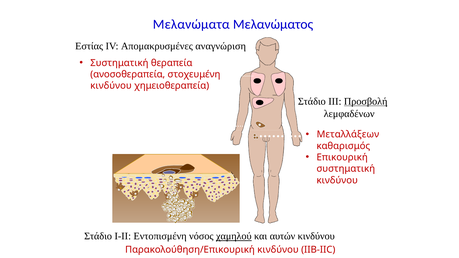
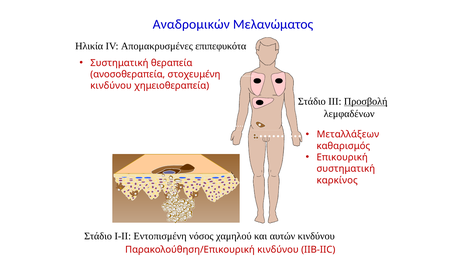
Μελανώματα: Μελανώματα -> Αναδρομικών (191, 24)
Εστίας: Εστίας -> Ηλικία (89, 46)
αναγνώριση: αναγνώριση -> επιπεφυκότα (221, 46)
κινδύνου: κινδύνου -> καρκίνος (337, 180)
χαμηλού underline: present -> none (234, 236)
